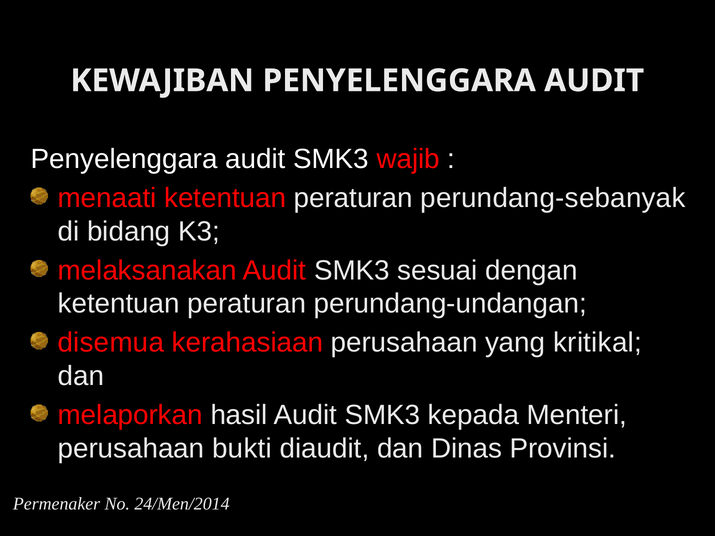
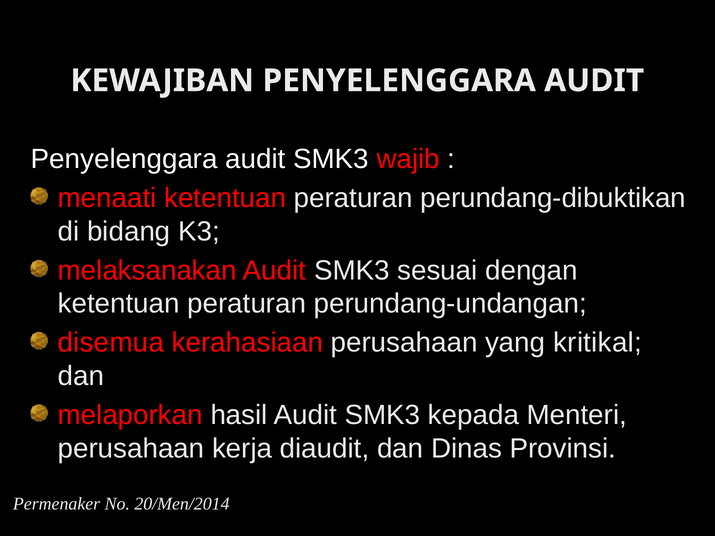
perundang-sebanyak: perundang-sebanyak -> perundang-dibuktikan (553, 198)
bukti: bukti -> kerja (242, 449)
24/Men/2014: 24/Men/2014 -> 20/Men/2014 (182, 504)
